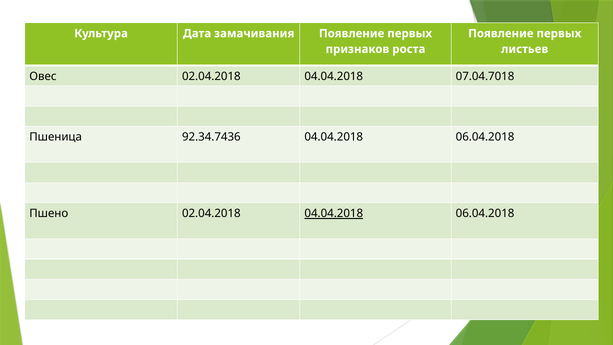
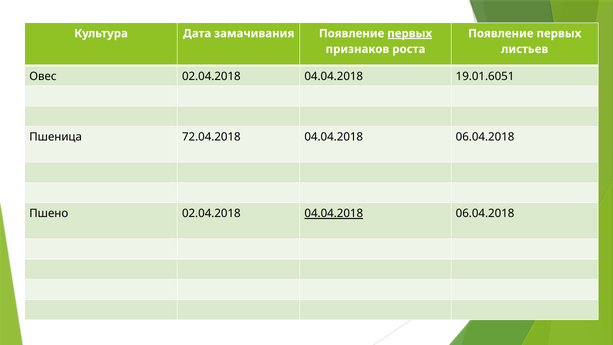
первых underline: none -> present (410, 33)
07.04.7018: 07.04.7018 -> 19.01.6051 (485, 76)
92.34.7436: 92.34.7436 -> 72.04.2018 (211, 137)
